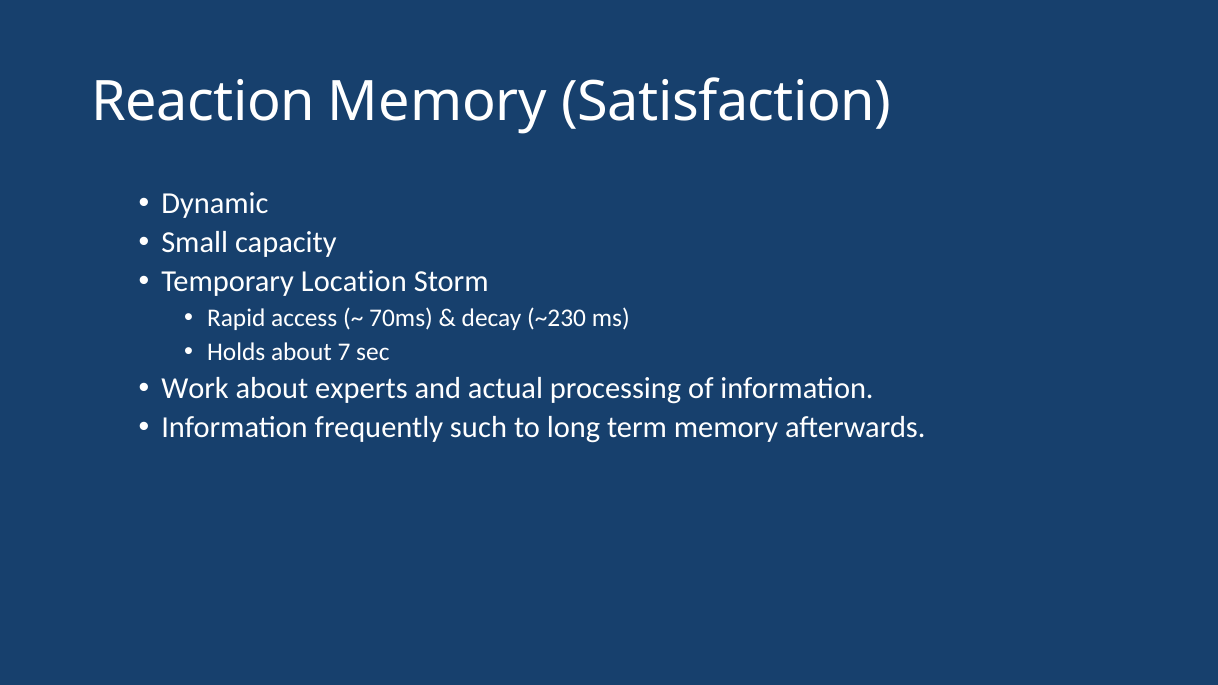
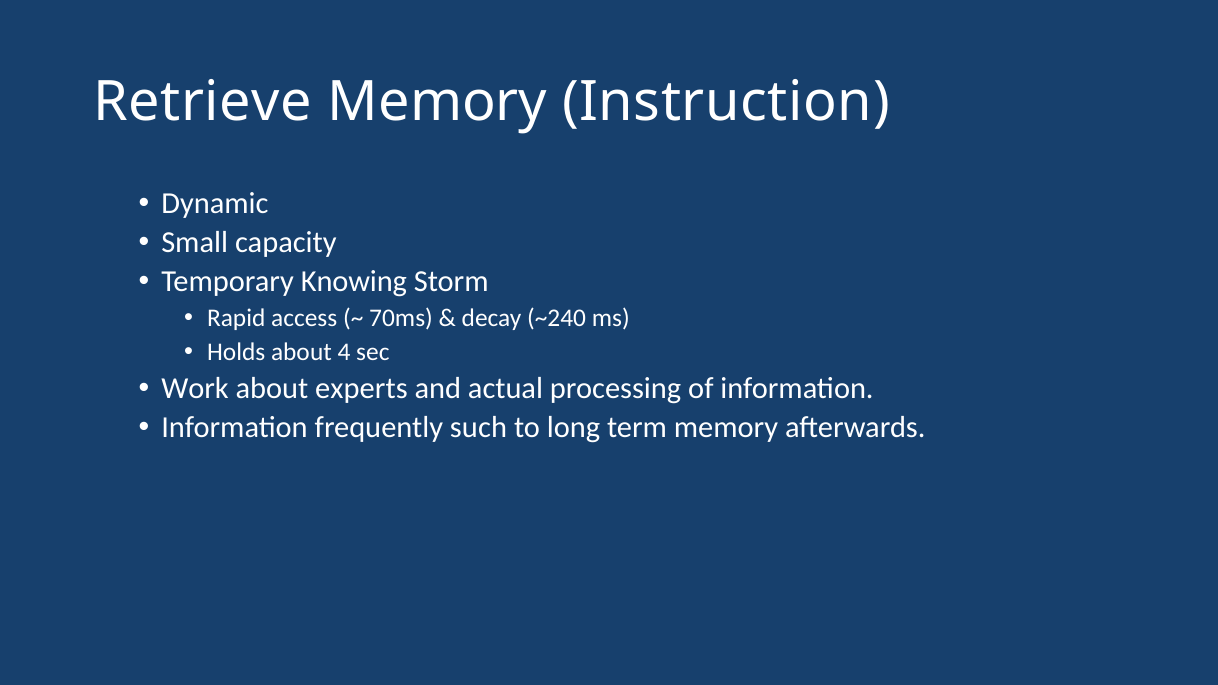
Reaction: Reaction -> Retrieve (203, 102)
Satisfaction: Satisfaction -> Instruction (726, 102)
Location: Location -> Knowing (354, 282)
~230: ~230 -> ~240 (557, 318)
7: 7 -> 4 (344, 352)
